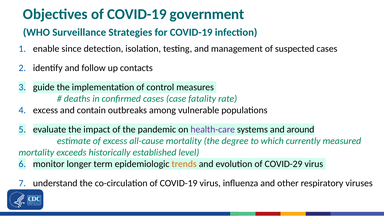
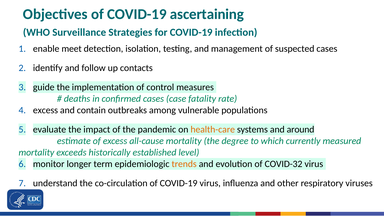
government: government -> ascertaining (207, 14)
since: since -> meet (72, 49)
health-care colour: purple -> orange (213, 129)
COVID-29: COVID-29 -> COVID-32 (284, 164)
